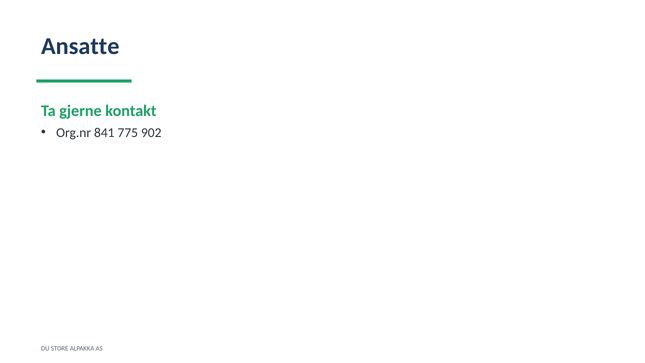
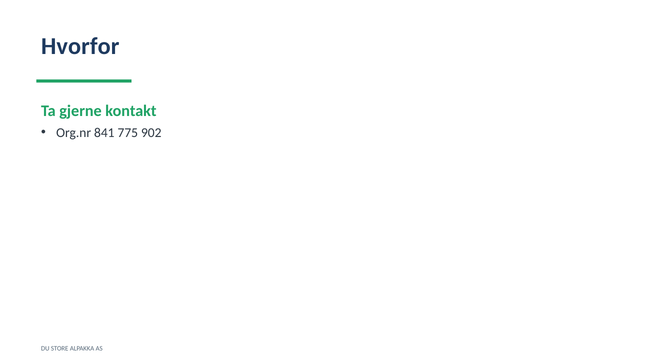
Ansatte: Ansatte -> Hvorfor (80, 46)
